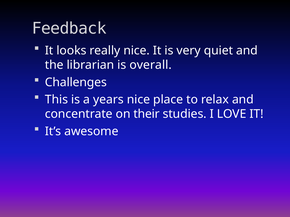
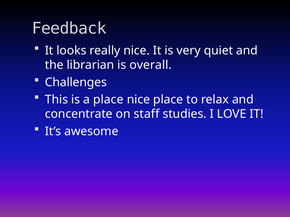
a years: years -> place (108, 100)
their: their -> staff (147, 114)
